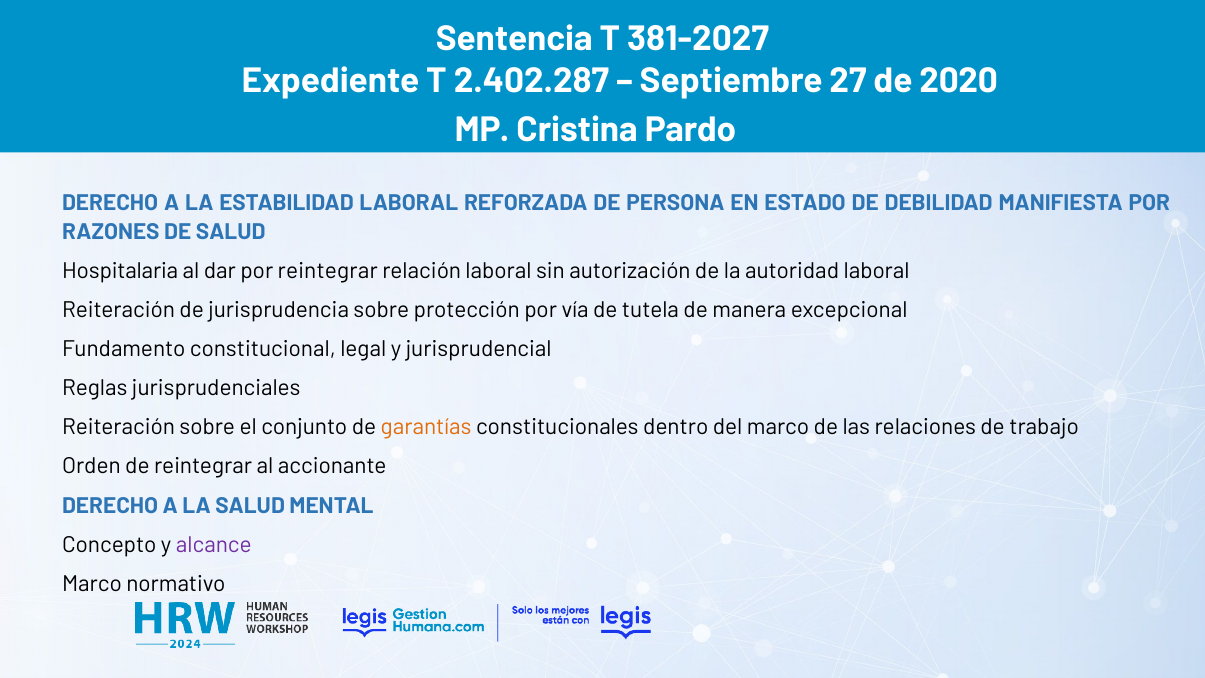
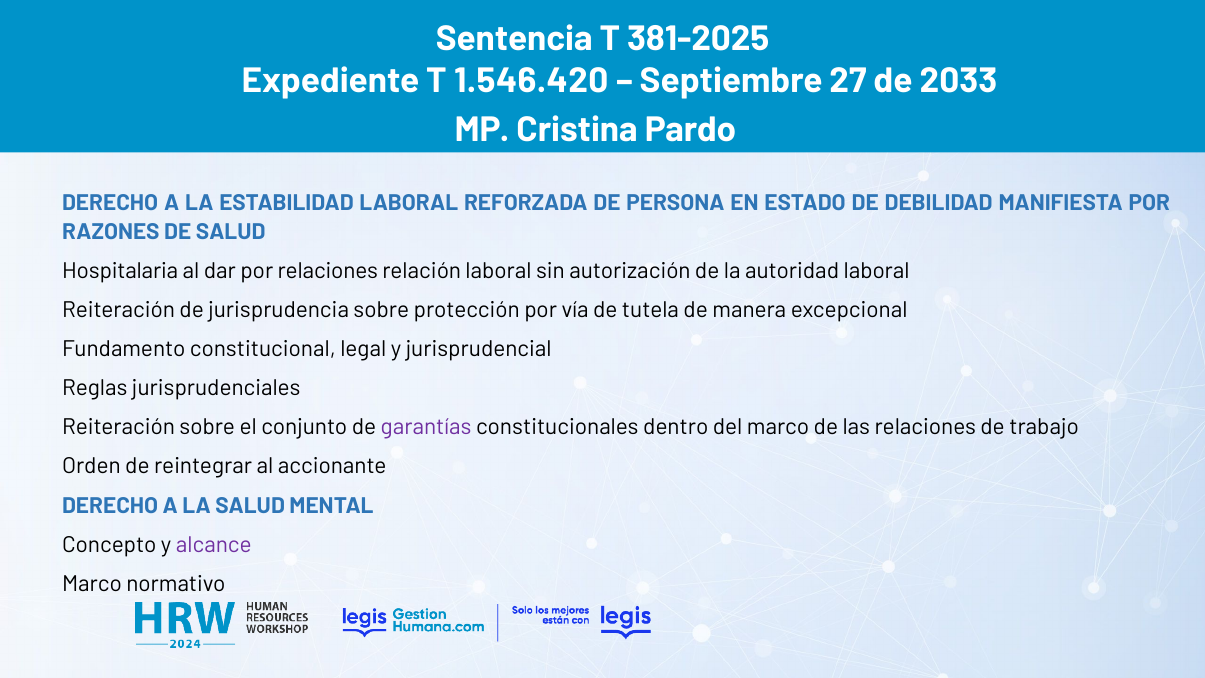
381-2027: 381-2027 -> 381-2025 (698, 39)
2.402.287: 2.402.287 -> 1.546.420 (531, 81)
2020: 2020 -> 2033 (958, 81)
por reintegrar: reintegrar -> relaciones (328, 271)
garantías colour: orange -> purple (426, 427)
